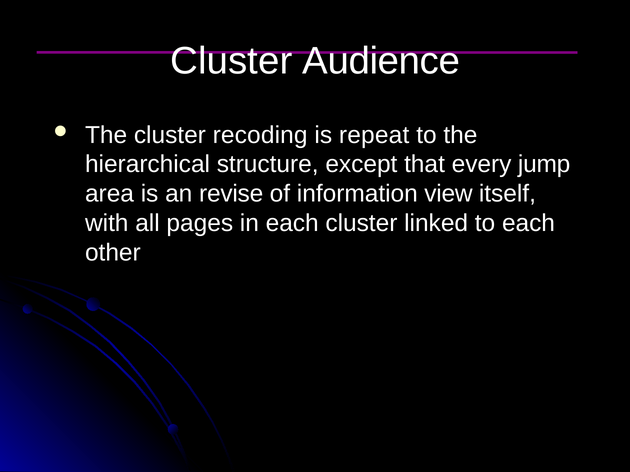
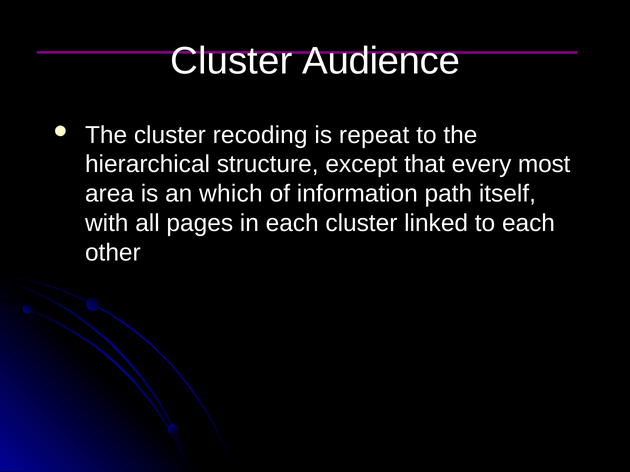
jump: jump -> most (544, 164)
revise: revise -> which (231, 194)
view: view -> path (448, 194)
